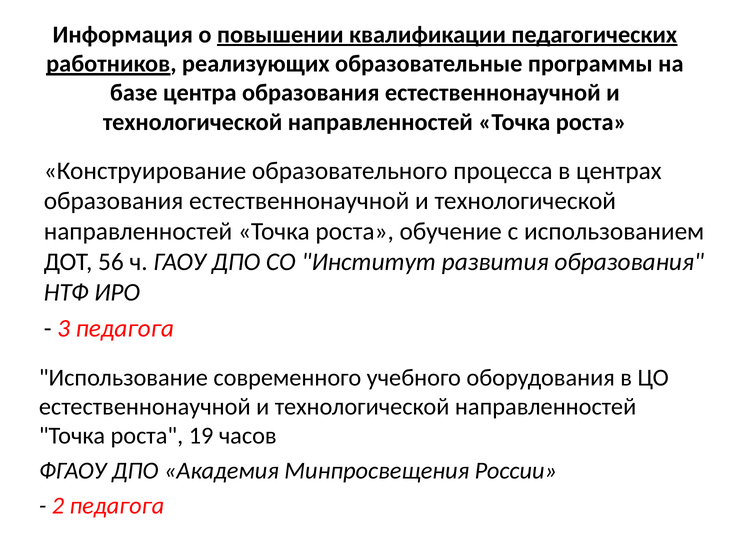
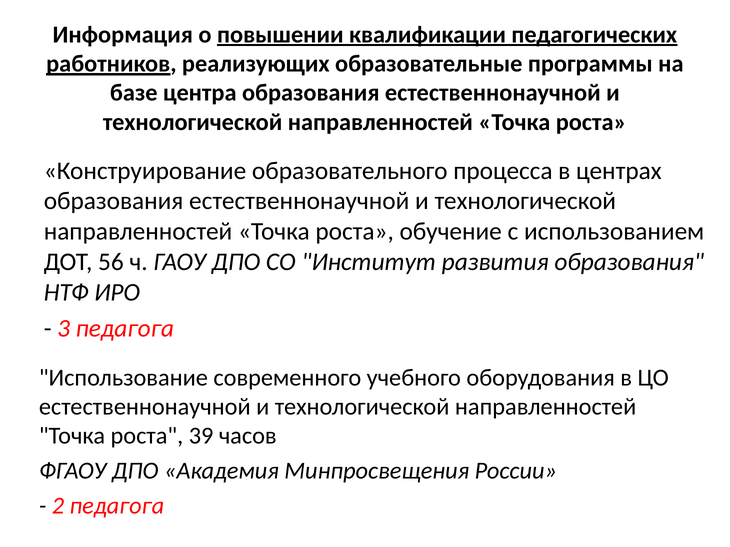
19: 19 -> 39 (201, 436)
